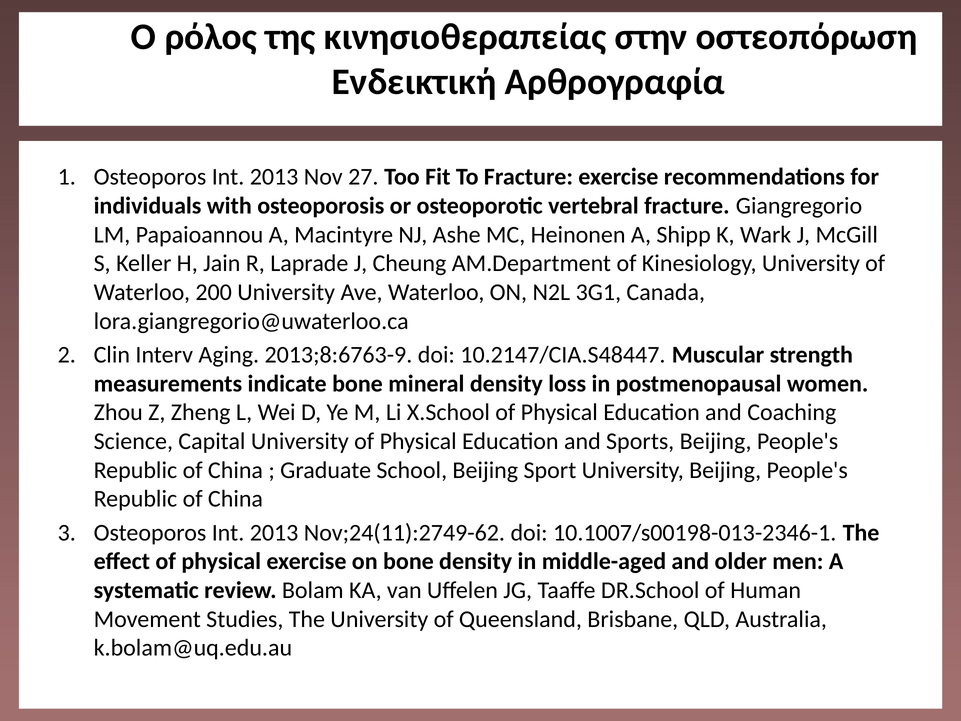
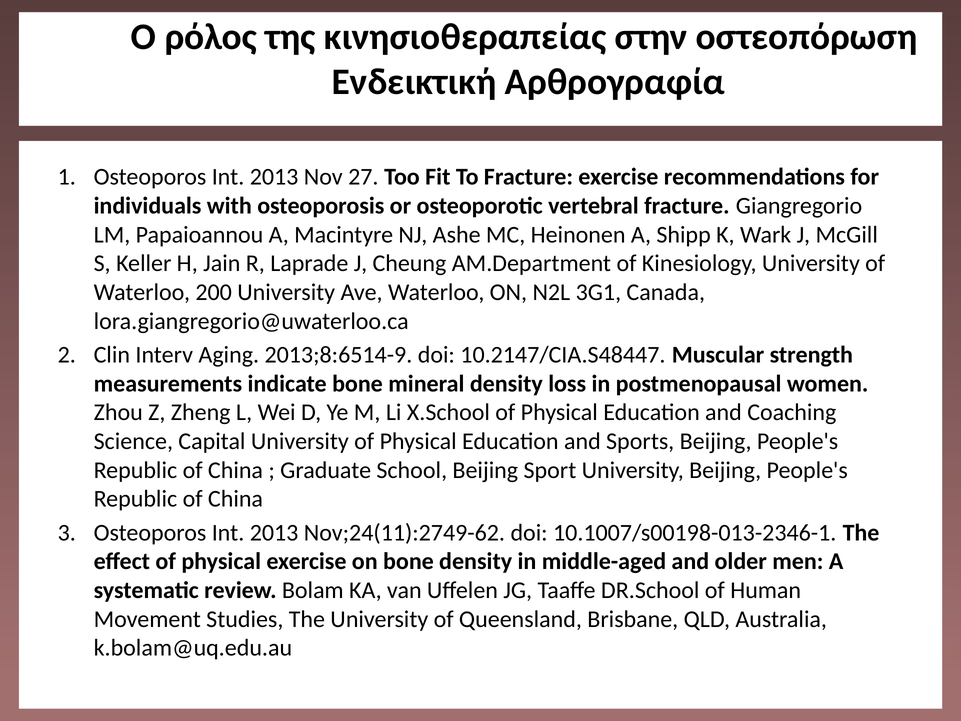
2013;8:6763-9: 2013;8:6763-9 -> 2013;8:6514-9 (338, 355)
